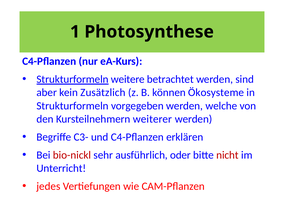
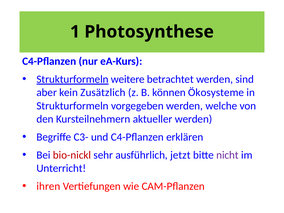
weiterer: weiterer -> aktueller (153, 119)
oder: oder -> jetzt (180, 155)
nicht colour: red -> purple (227, 155)
jedes: jedes -> ihren (48, 186)
